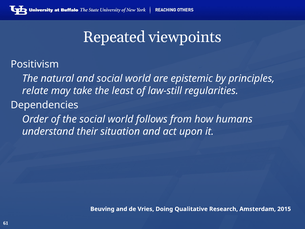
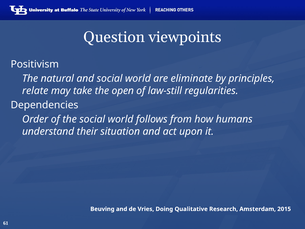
Repeated: Repeated -> Question (114, 37)
epistemic: epistemic -> eliminate (192, 78)
least: least -> open (123, 91)
